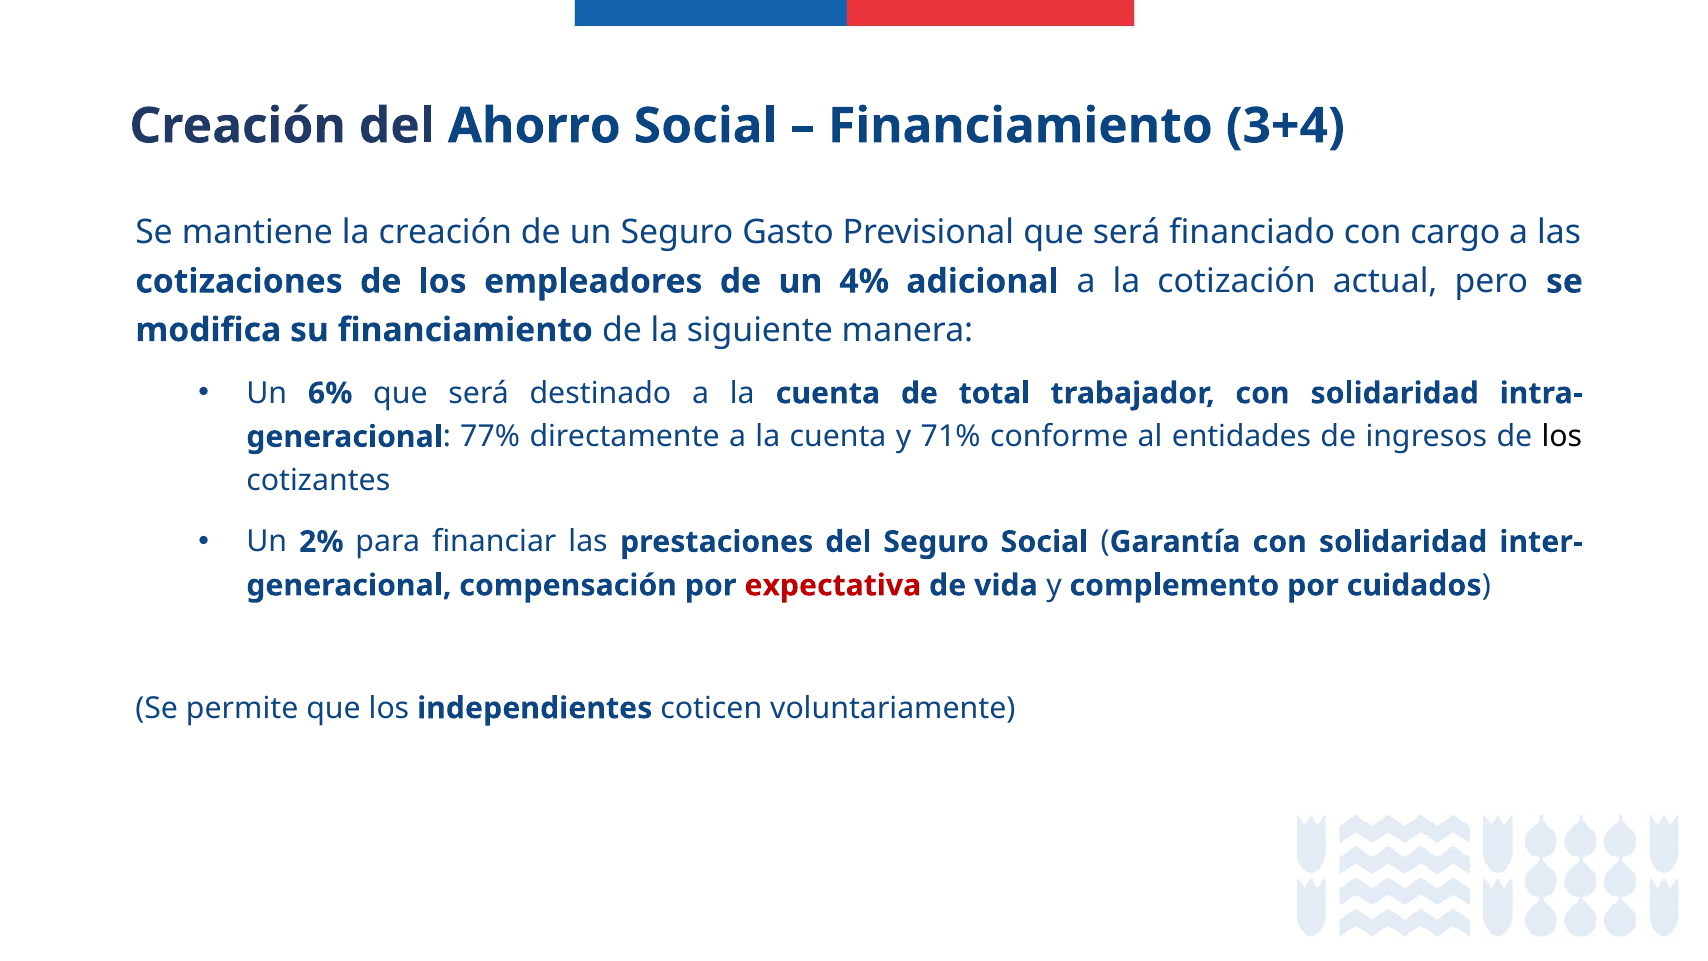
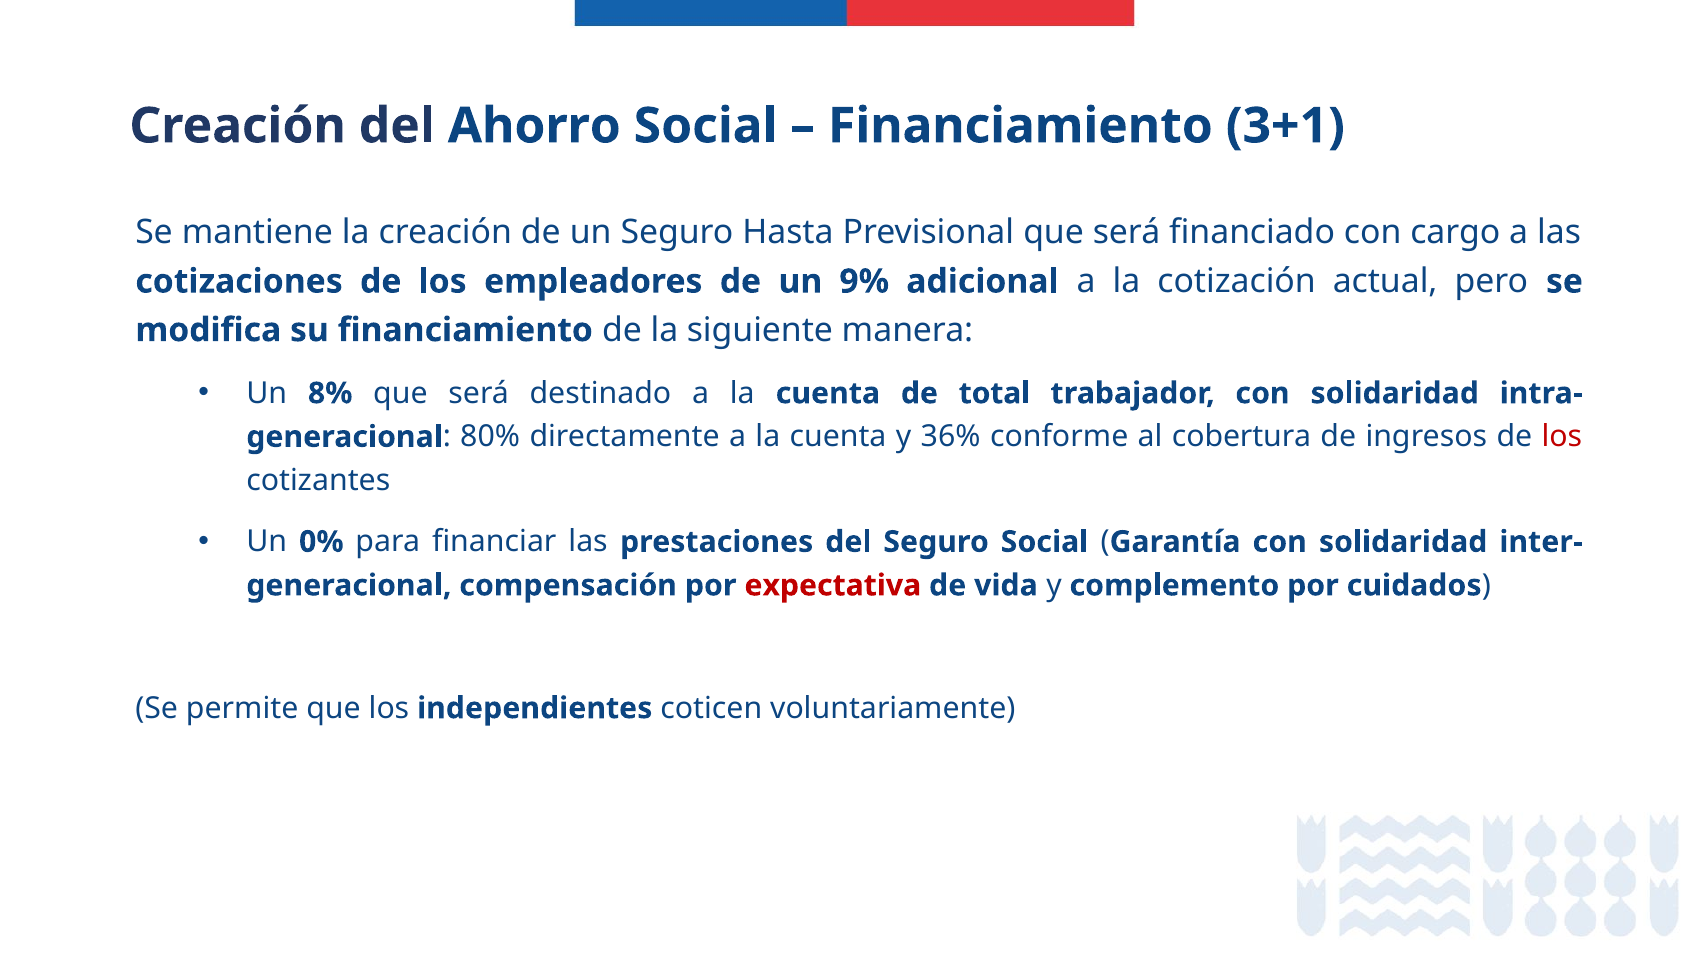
3+4: 3+4 -> 3+1 (1285, 126)
Gasto: Gasto -> Hasta (788, 233)
4%: 4% -> 9% (864, 281)
6%: 6% -> 8% (330, 393)
77%: 77% -> 80% (490, 437)
71%: 71% -> 36% (951, 437)
entidades: entidades -> cobertura (1242, 437)
los colour: black -> red (1562, 437)
2%: 2% -> 0% (321, 542)
